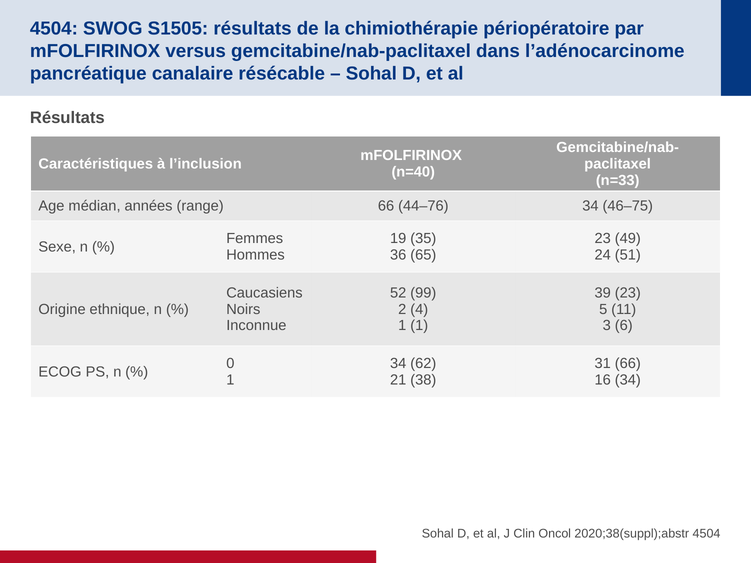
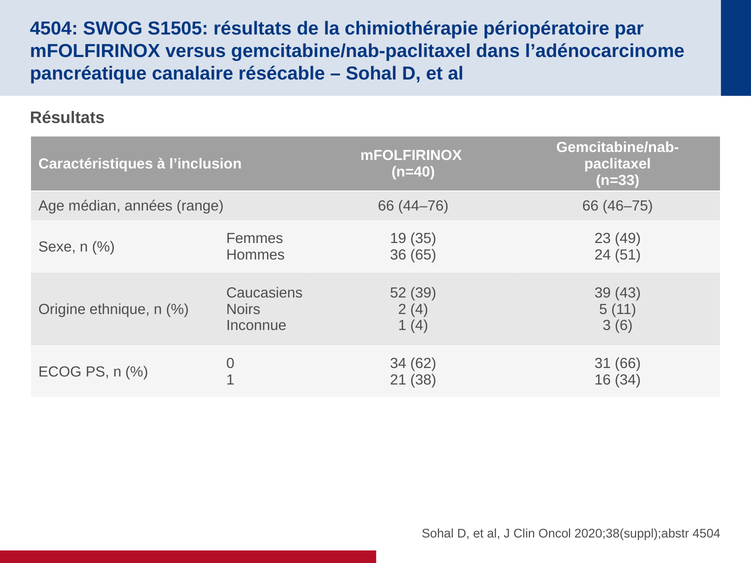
44–76 34: 34 -> 66 (590, 206)
52 99: 99 -> 39 (423, 293)
39 23: 23 -> 43 (628, 293)
1 1: 1 -> 4 (419, 326)
